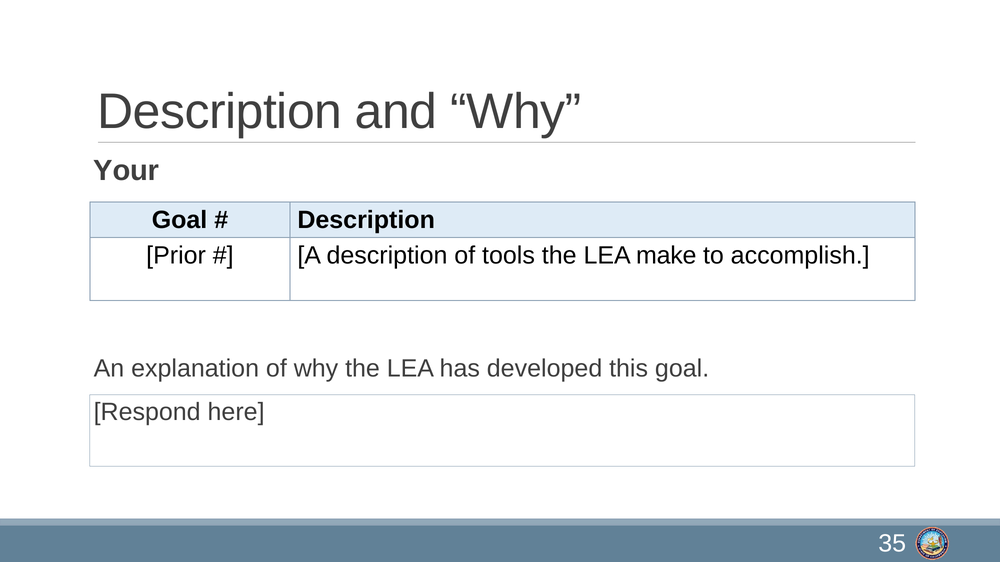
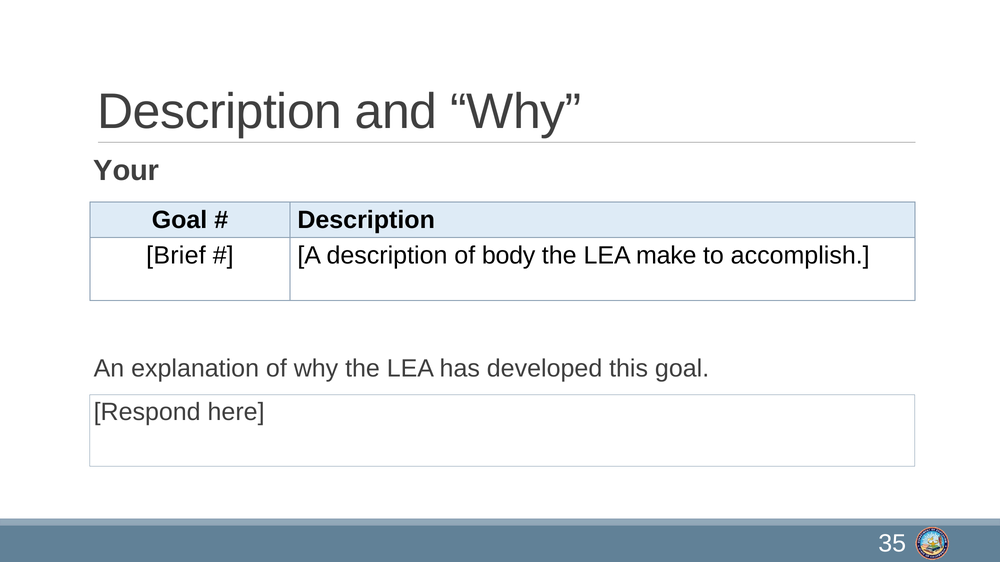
Prior: Prior -> Brief (176, 256)
tools: tools -> body (509, 256)
